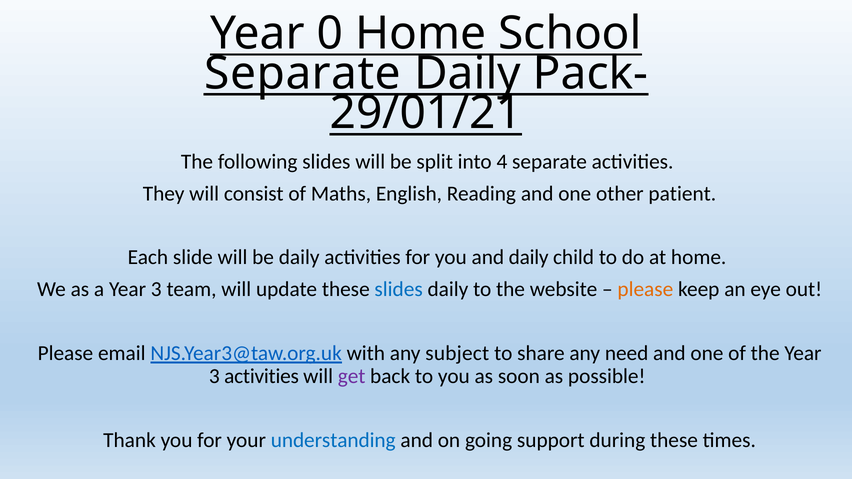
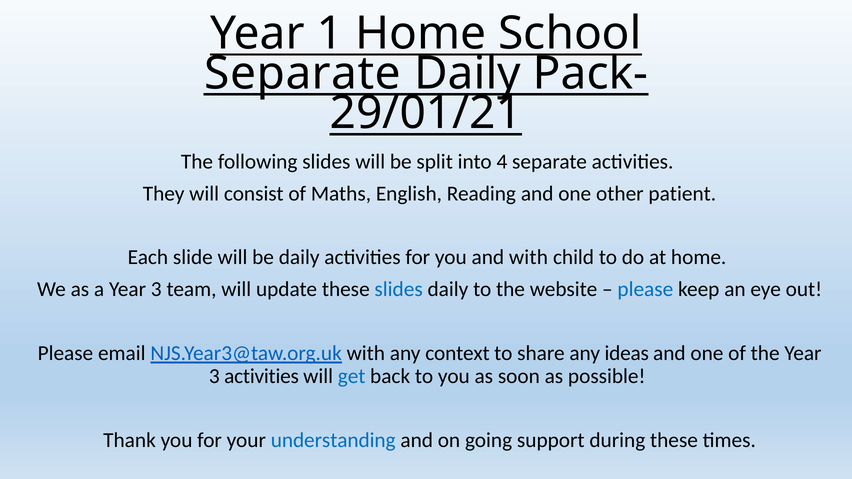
0: 0 -> 1 (330, 34)
and daily: daily -> with (528, 258)
please colour: orange -> blue (645, 289)
subject: subject -> context (457, 353)
need: need -> ideas (627, 353)
get colour: purple -> blue (352, 377)
